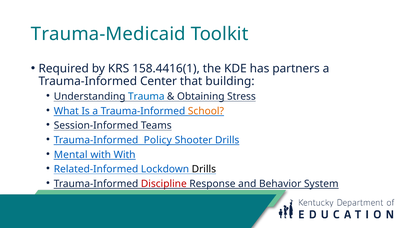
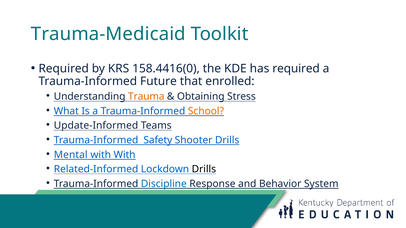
158.4416(1: 158.4416(1 -> 158.4416(0 (166, 69)
has partners: partners -> required (296, 69)
Center: Center -> Future (158, 81)
building: building -> enrolled (230, 81)
Trauma colour: blue -> orange (146, 97)
Session-Informed: Session-Informed -> Update-Informed (96, 126)
Policy: Policy -> Safety (158, 140)
Discipline colour: red -> blue (164, 184)
